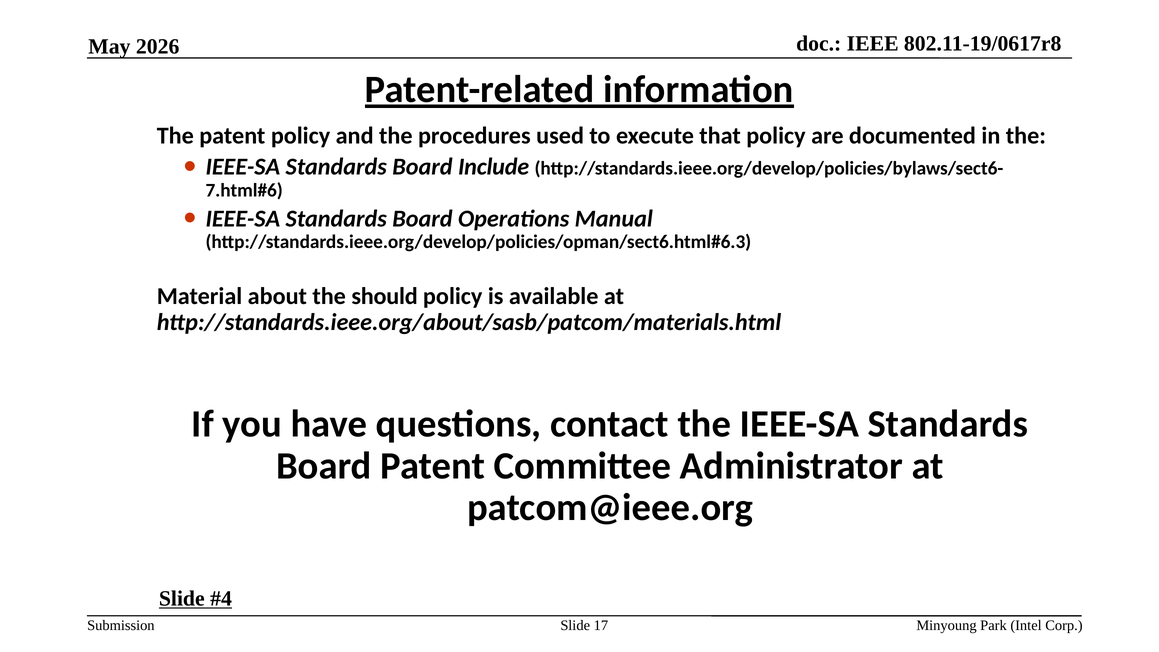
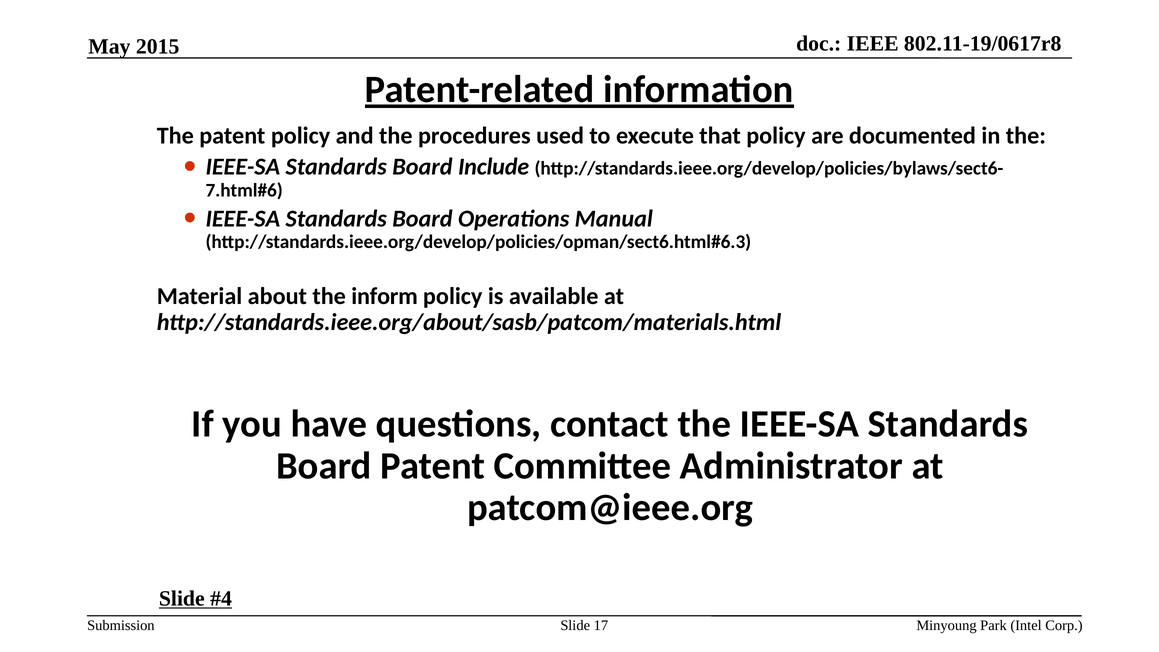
2026: 2026 -> 2015 (158, 46)
should: should -> inform (385, 296)
